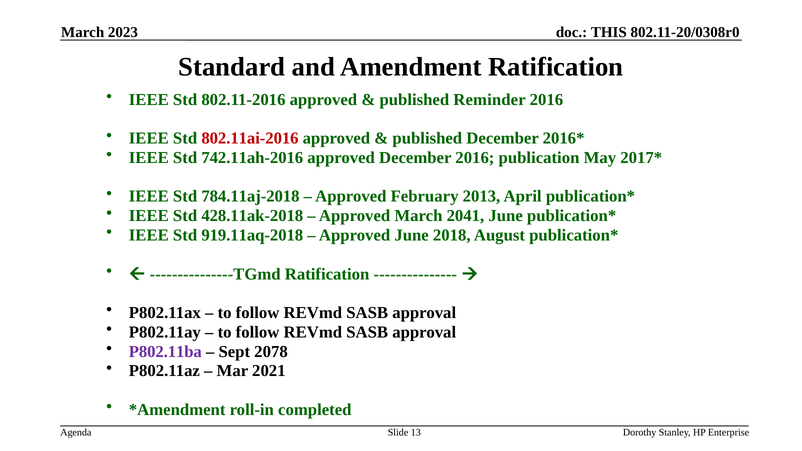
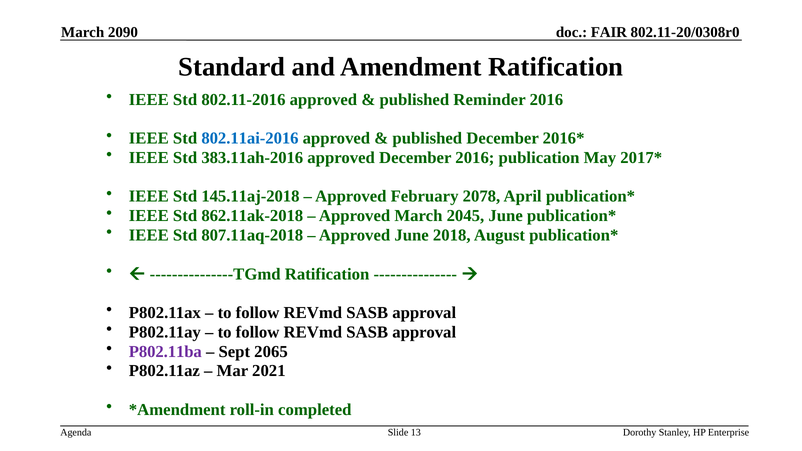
2023: 2023 -> 2090 (123, 32)
THIS: THIS -> FAIR (609, 32)
802.11ai-2016 colour: red -> blue (250, 138)
742.11ah-2016: 742.11ah-2016 -> 383.11ah-2016 (252, 158)
784.11aj-2018: 784.11aj-2018 -> 145.11aj-2018 (250, 197)
2013: 2013 -> 2078 (481, 197)
428.11ak-2018: 428.11ak-2018 -> 862.11ak-2018 (252, 216)
2041: 2041 -> 2045 (465, 216)
919.11aq-2018: 919.11aq-2018 -> 807.11aq-2018 (252, 235)
2078: 2078 -> 2065 (271, 352)
